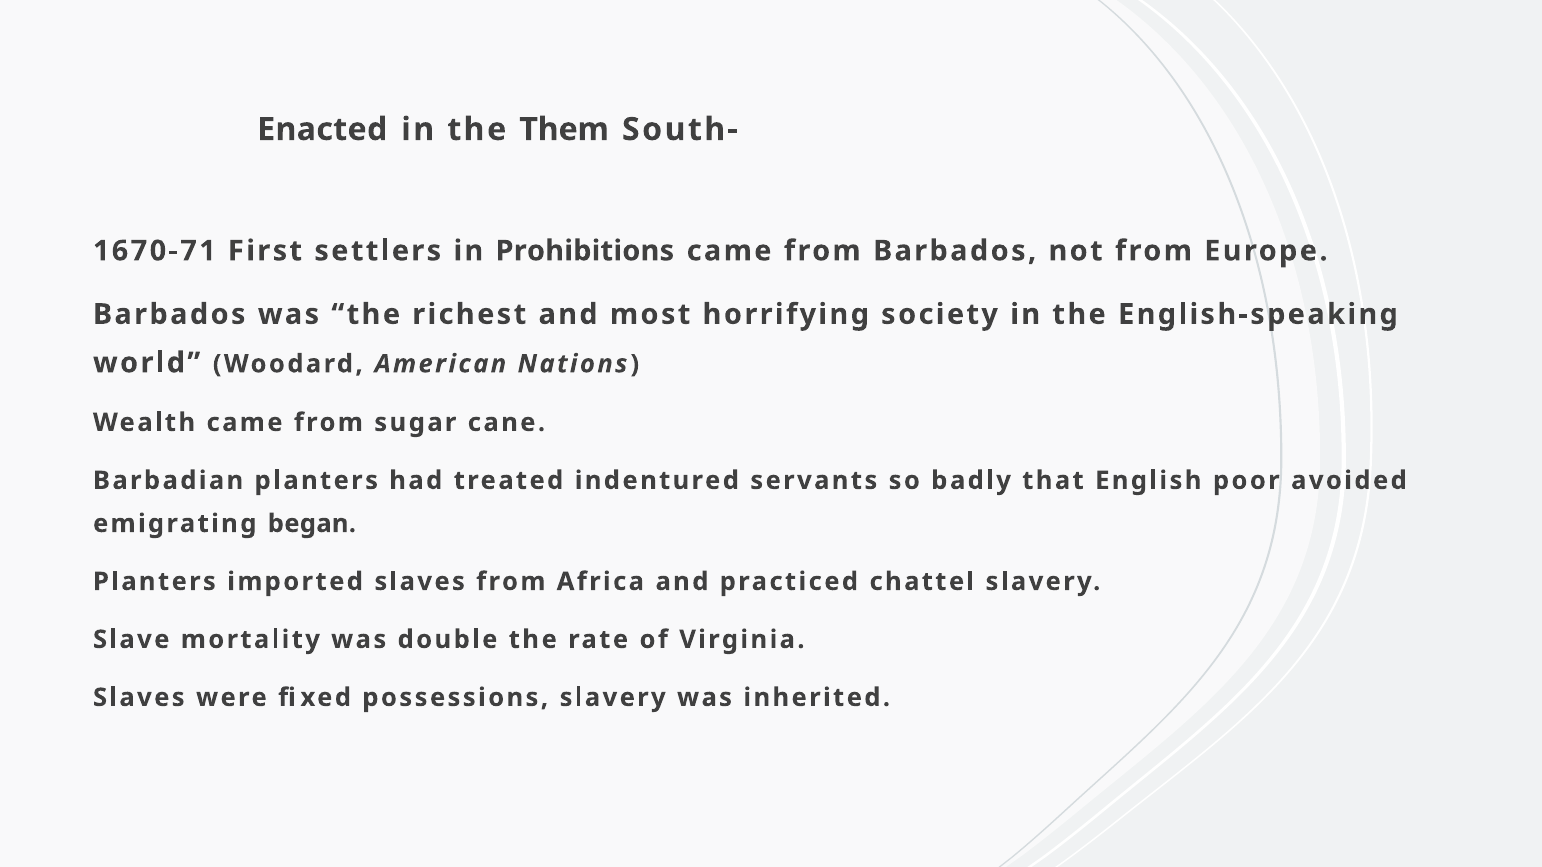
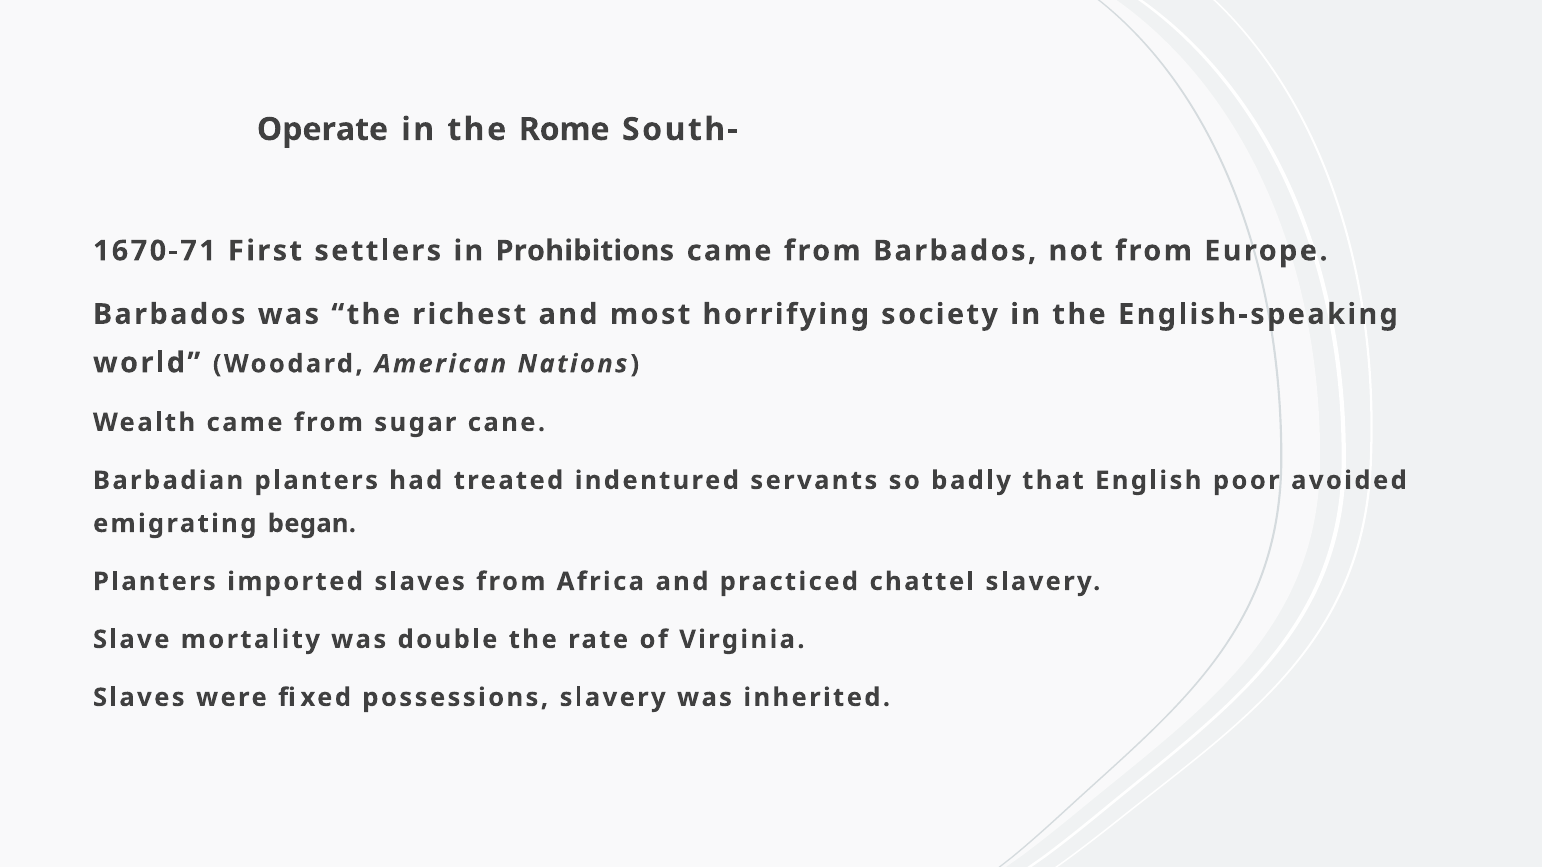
Enacted: Enacted -> Operate (322, 129)
Them: Them -> Rome (564, 129)
